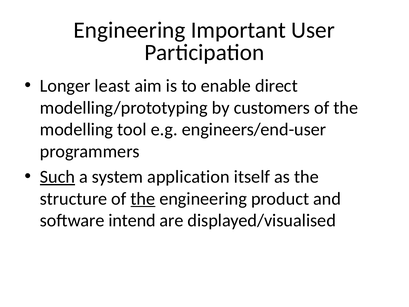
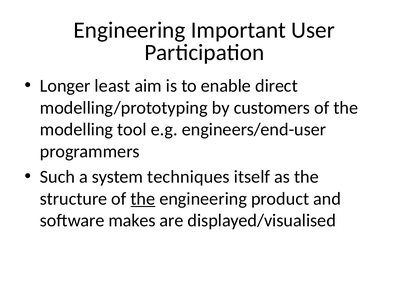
Such underline: present -> none (57, 177)
application: application -> techniques (188, 177)
intend: intend -> makes (132, 220)
